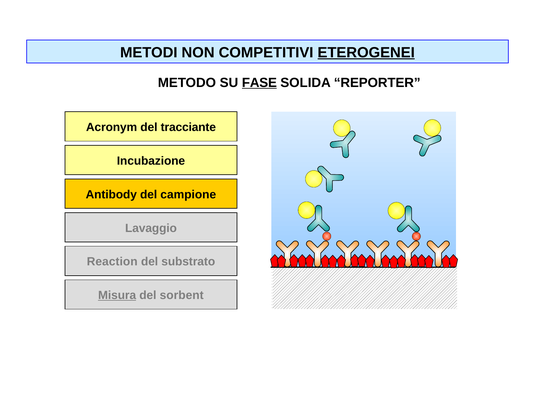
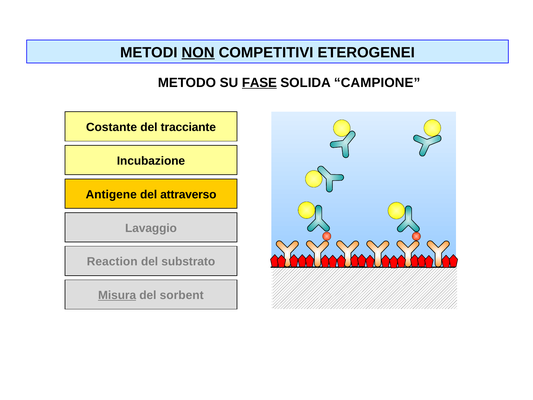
NON underline: none -> present (198, 53)
ETEROGENEI underline: present -> none (366, 53)
REPORTER: REPORTER -> CAMPIONE (377, 83)
Acronym: Acronym -> Costante (112, 127)
Antibody: Antibody -> Antigene (111, 194)
campione: campione -> attraverso (188, 194)
